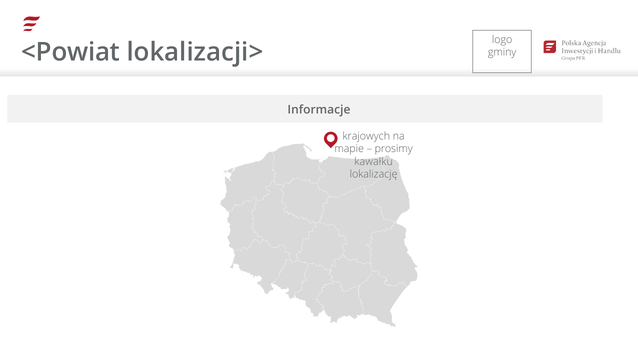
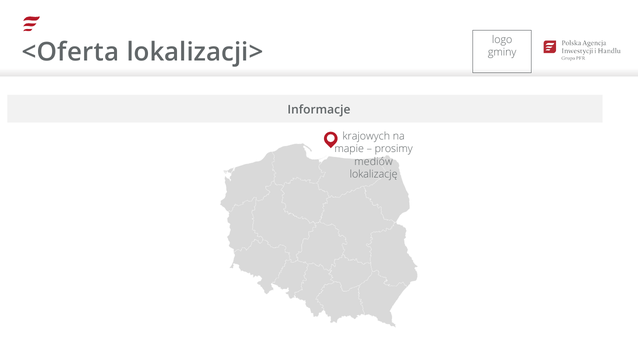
<Powiat: <Powiat -> <Oferta (70, 52)
kawałku: kawałku -> mediów (374, 162)
